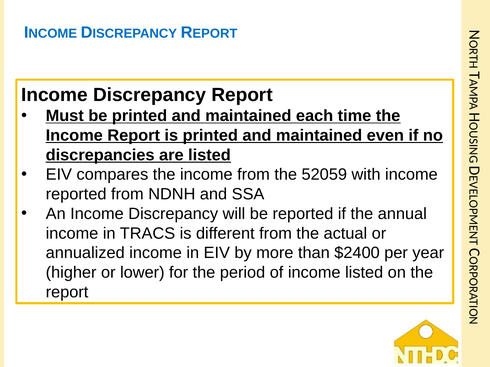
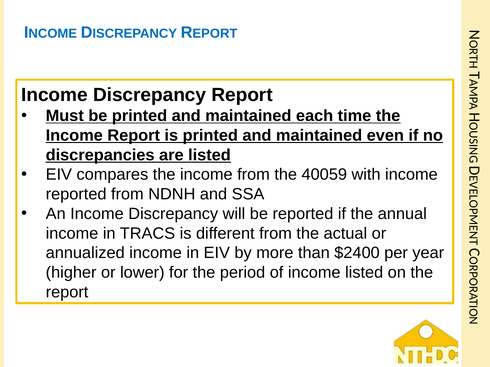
52059: 52059 -> 40059 (324, 175)
